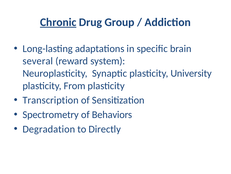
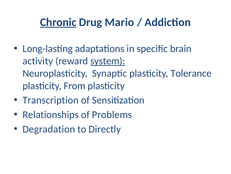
Group: Group -> Mario (119, 22)
several: several -> activity (38, 61)
system underline: none -> present (108, 61)
University: University -> Tolerance (191, 73)
Spectrometry: Spectrometry -> Relationships (51, 114)
Behaviors: Behaviors -> Problems (112, 114)
